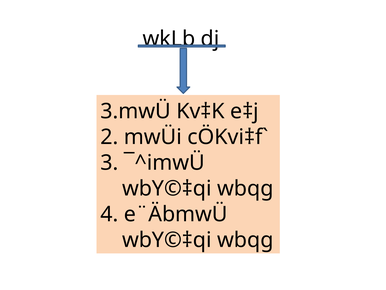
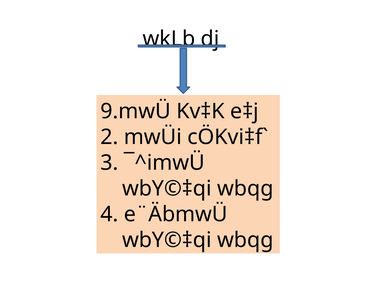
3.mwÜ: 3.mwÜ -> 9.mwÜ (136, 111)
